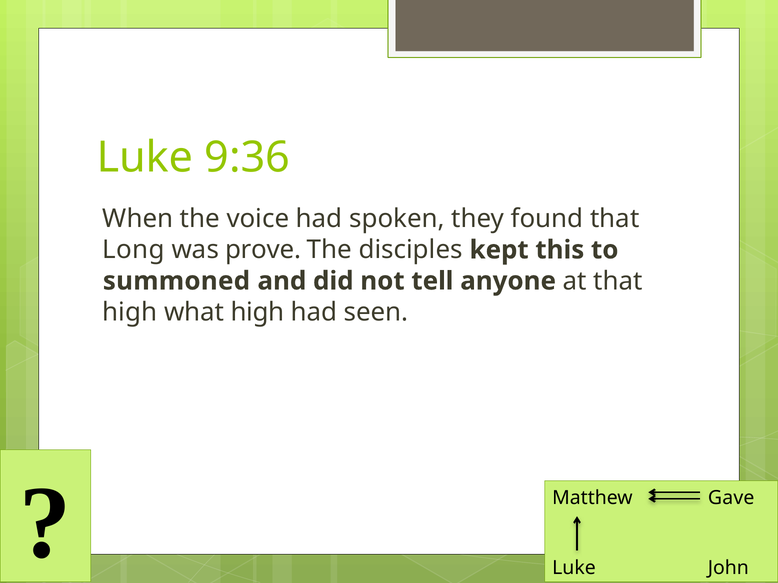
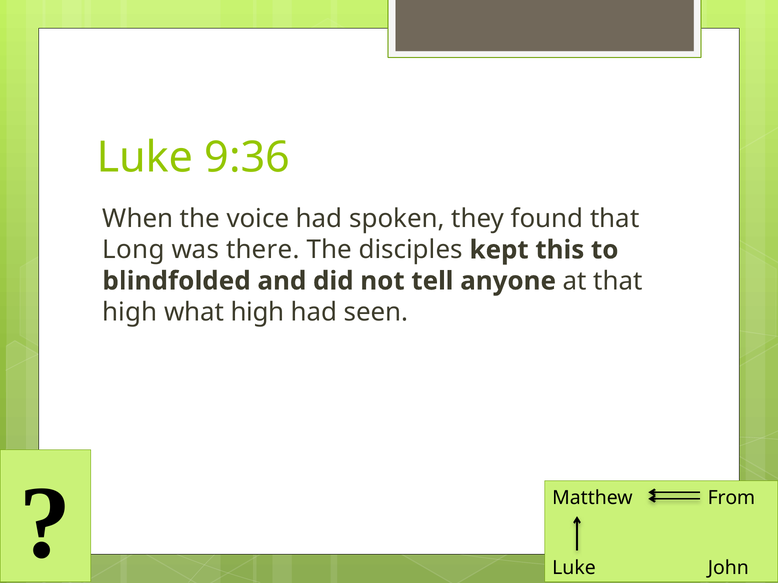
prove: prove -> there (263, 250)
summoned: summoned -> blindfolded (177, 281)
Gave: Gave -> From (731, 498)
